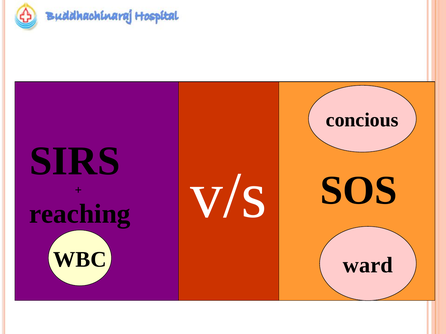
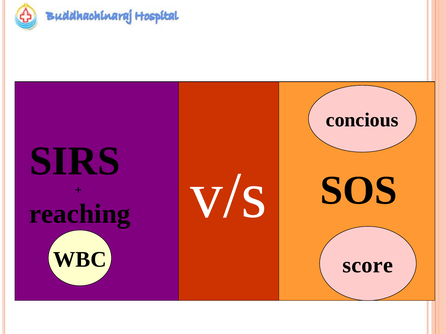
ward: ward -> score (368, 265)
